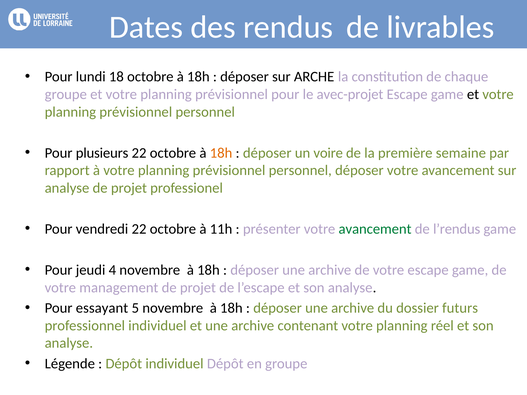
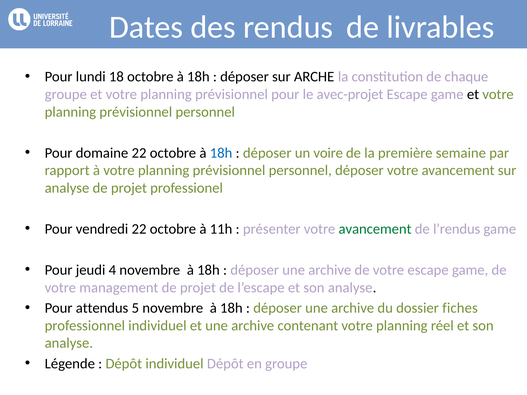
plusieurs: plusieurs -> domaine (102, 153)
18h colour: orange -> blue (221, 153)
essayant: essayant -> attendus (102, 308)
futurs: futurs -> fiches (460, 308)
